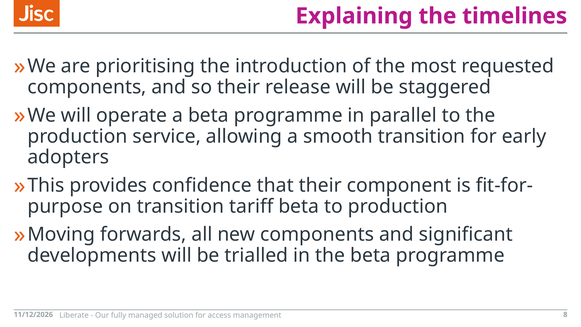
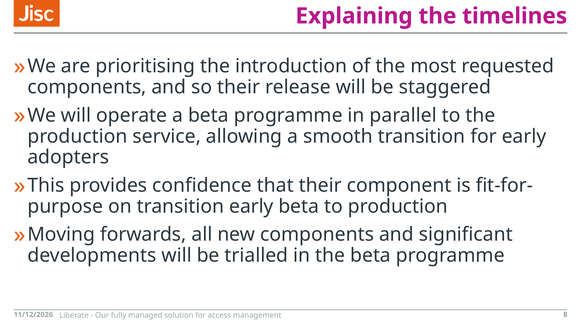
transition tariff: tariff -> early (251, 206)
